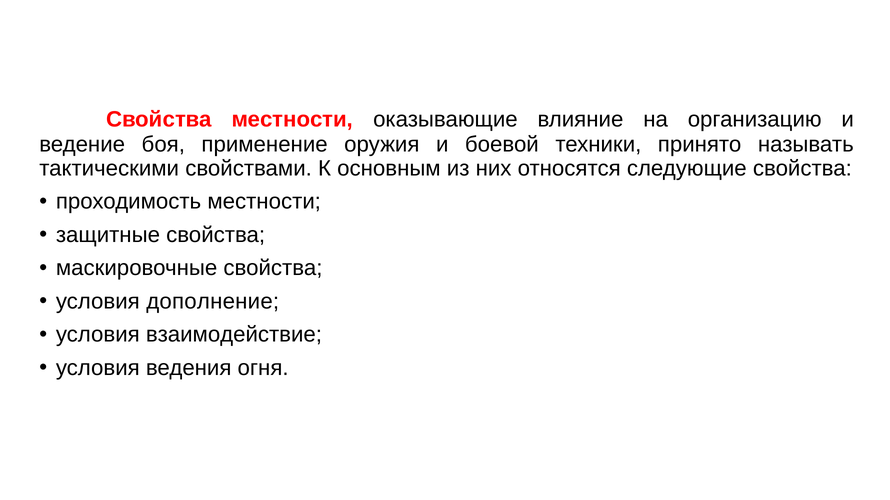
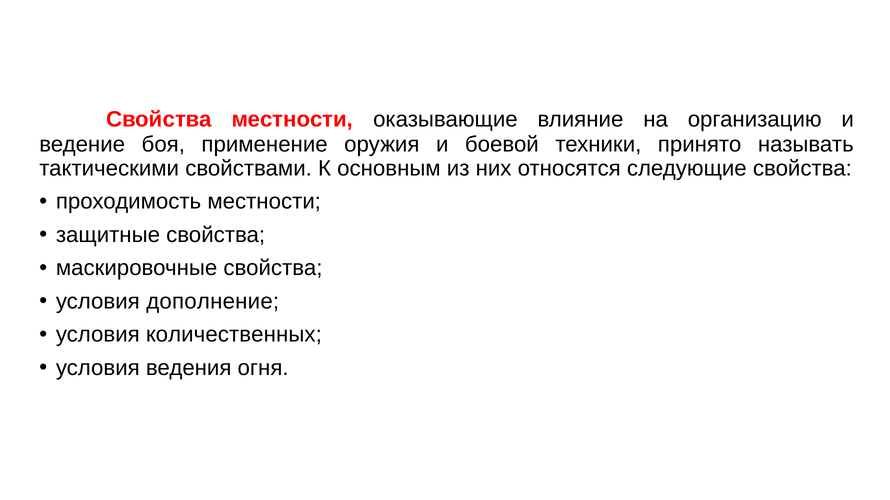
взаимодействие: взаимодействие -> количественных (234, 335)
